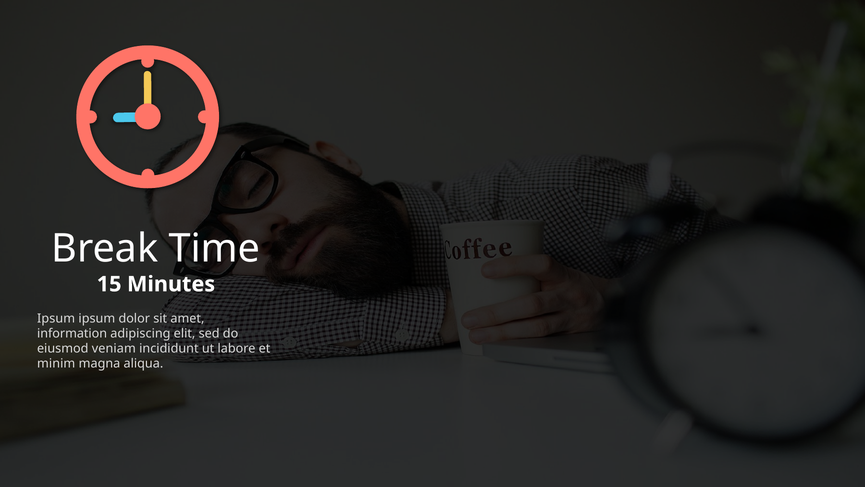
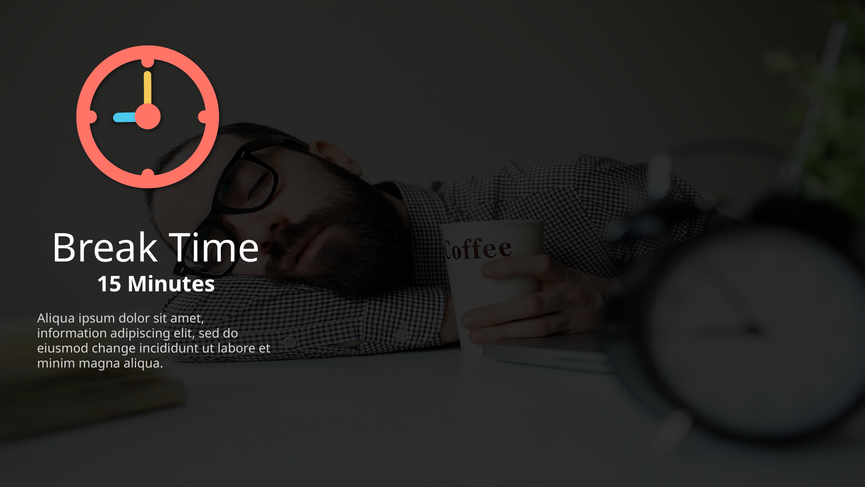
Ipsum: Ipsum -> Aliqua (56, 318)
veniam: veniam -> change (114, 348)
